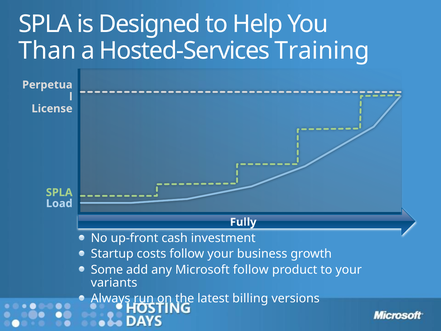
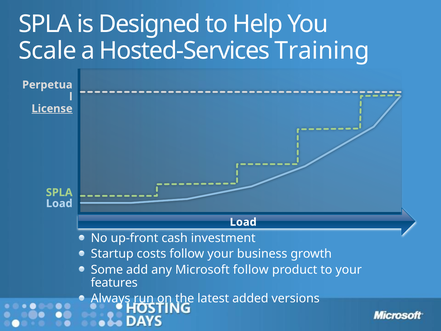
Than: Than -> Scale (48, 51)
License underline: none -> present (52, 109)
Fully: Fully -> Load (243, 222)
variants: variants -> features (114, 283)
billing: billing -> added (250, 298)
